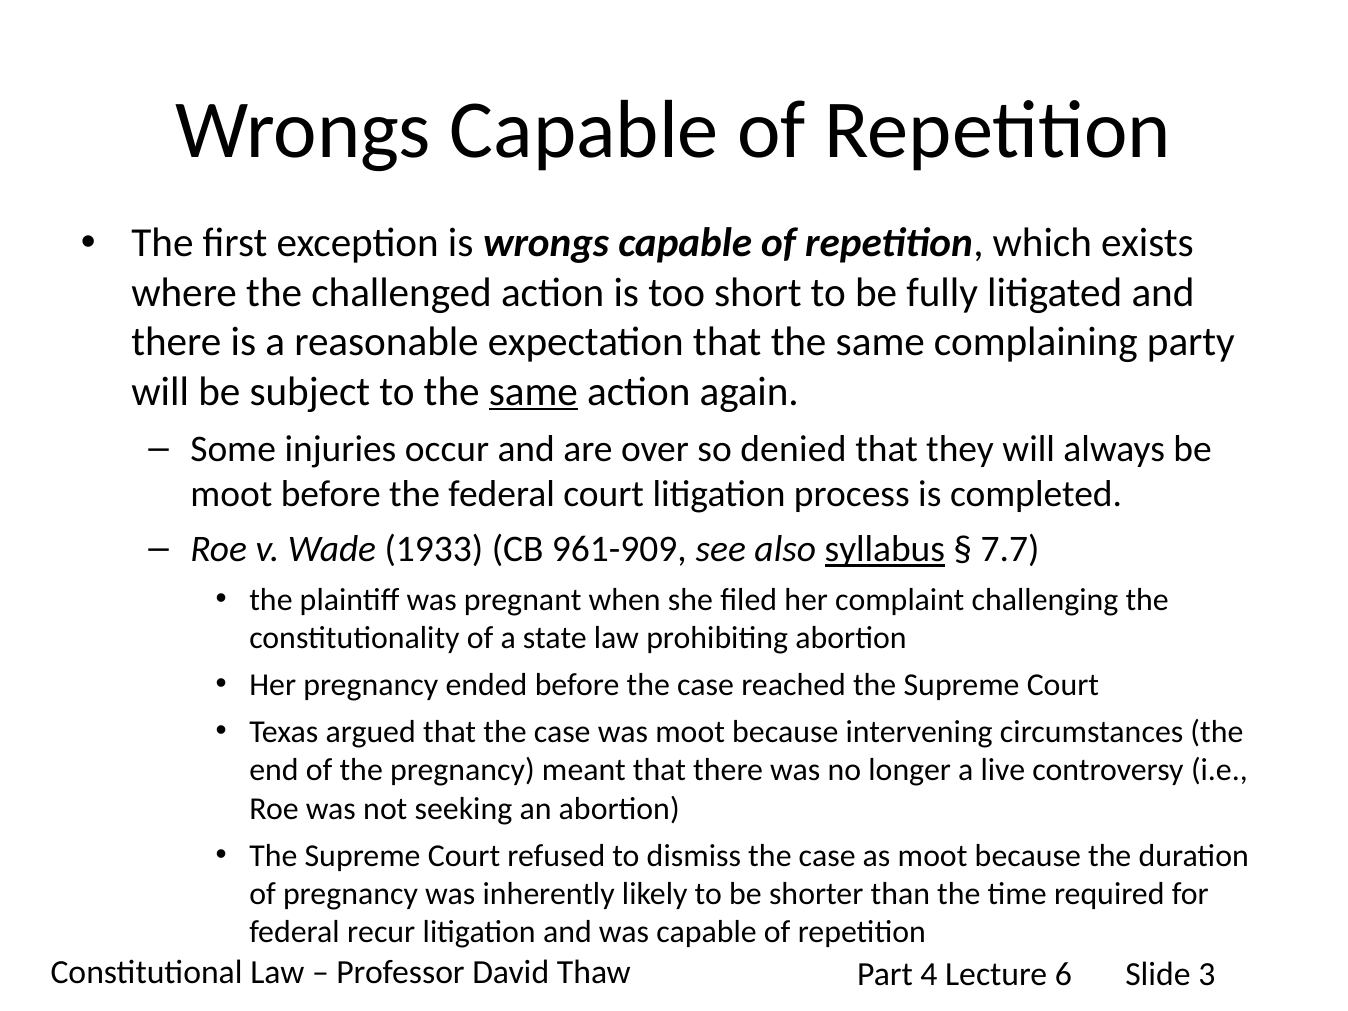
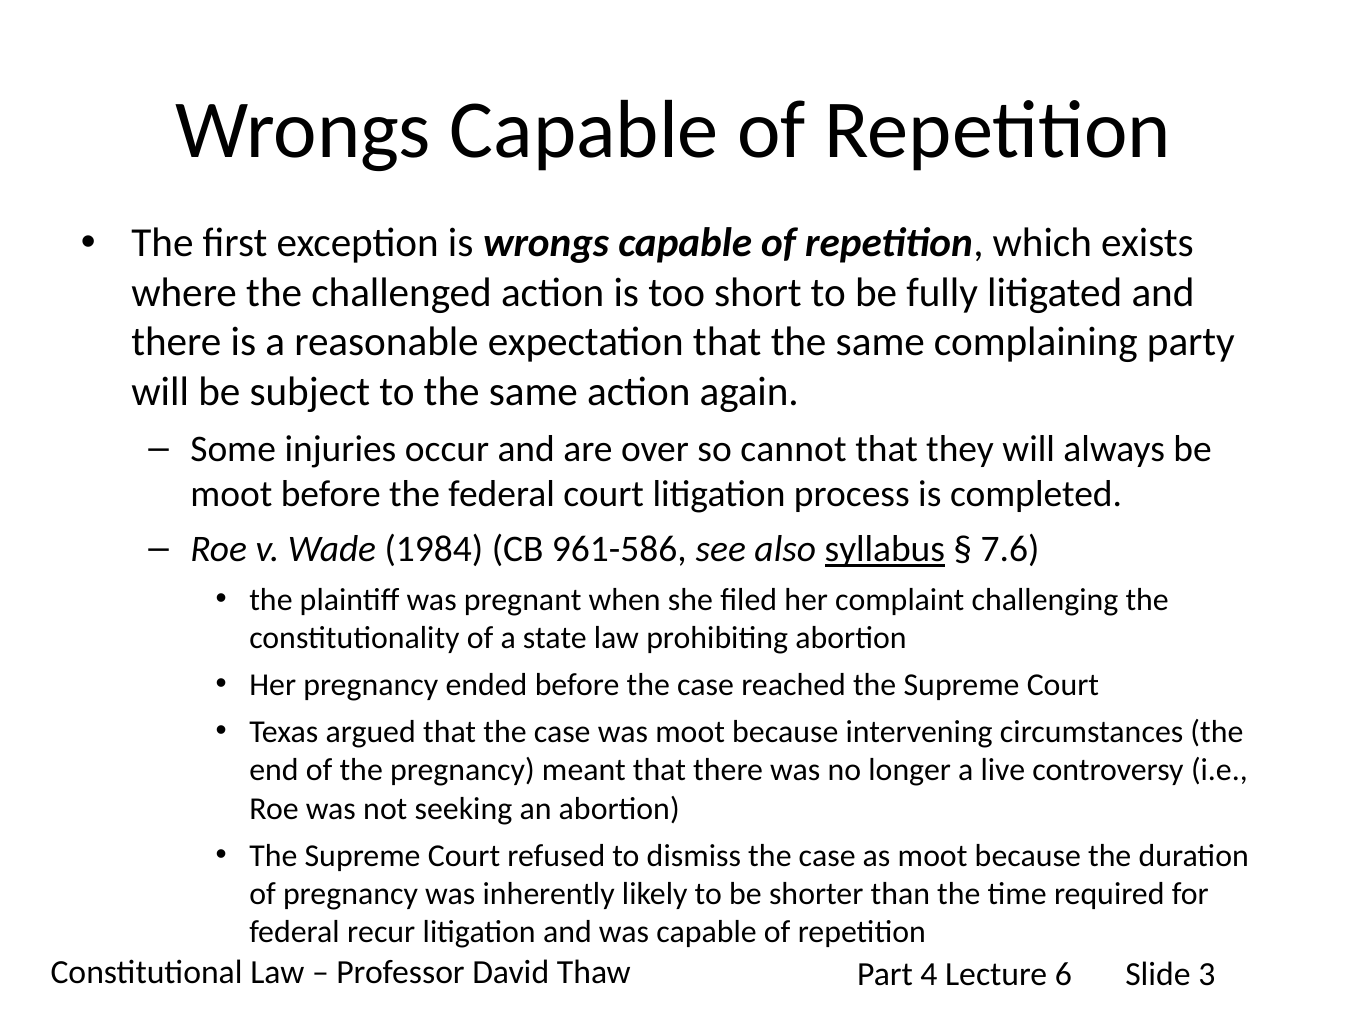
same underline: present -> none (533, 392)
denied: denied -> cannot (793, 449)
1933: 1933 -> 1984 (434, 549)
961-909: 961-909 -> 961-586 (619, 549)
7.7: 7.7 -> 7.6 (1010, 549)
